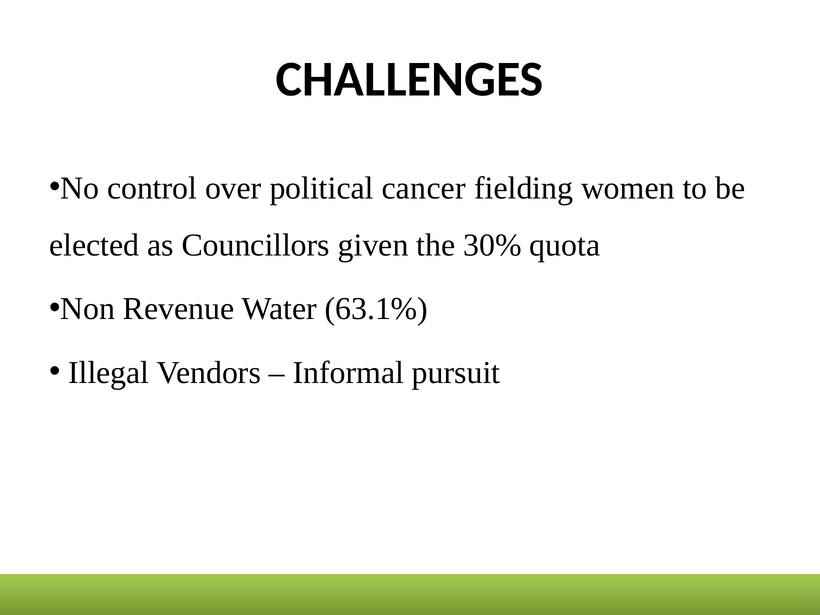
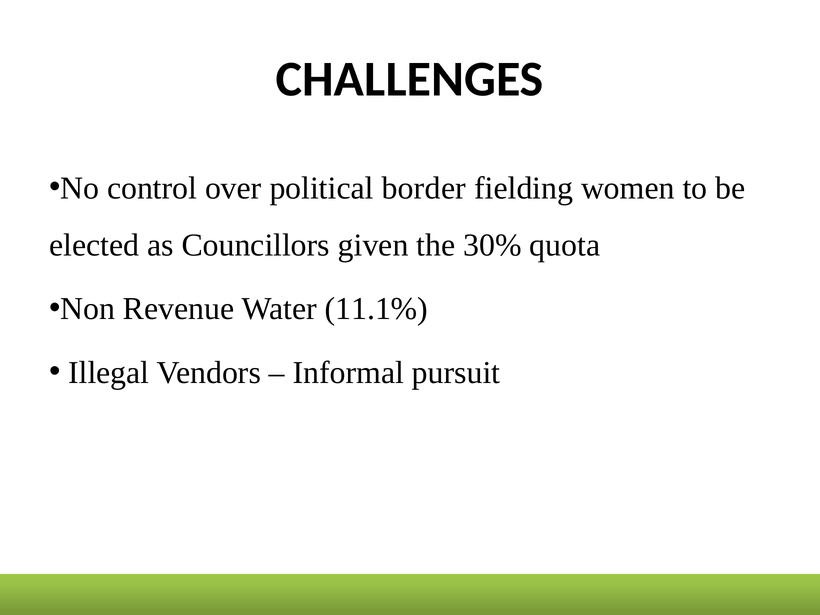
cancer: cancer -> border (424, 188)
63.1%: 63.1% -> 11.1% (376, 309)
